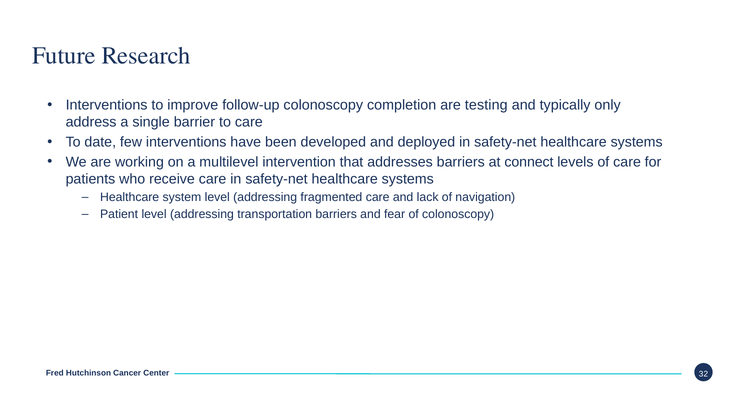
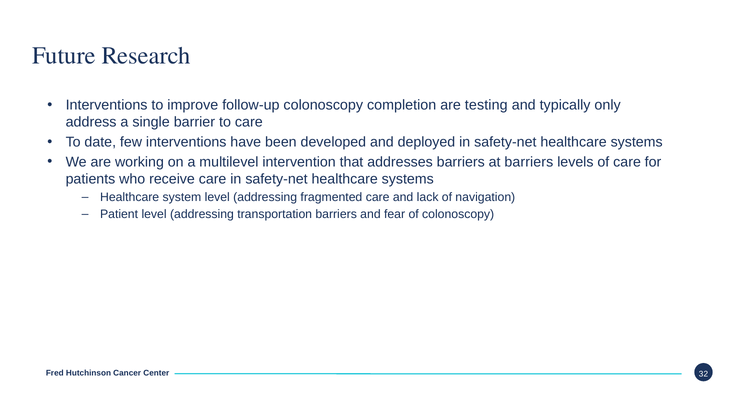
at connect: connect -> barriers (529, 162)
